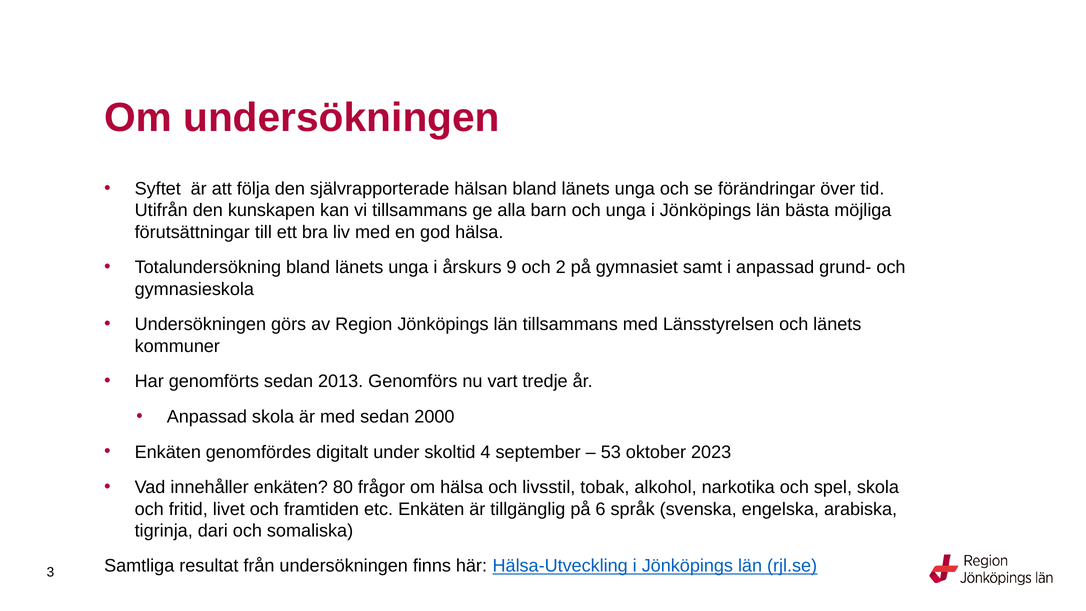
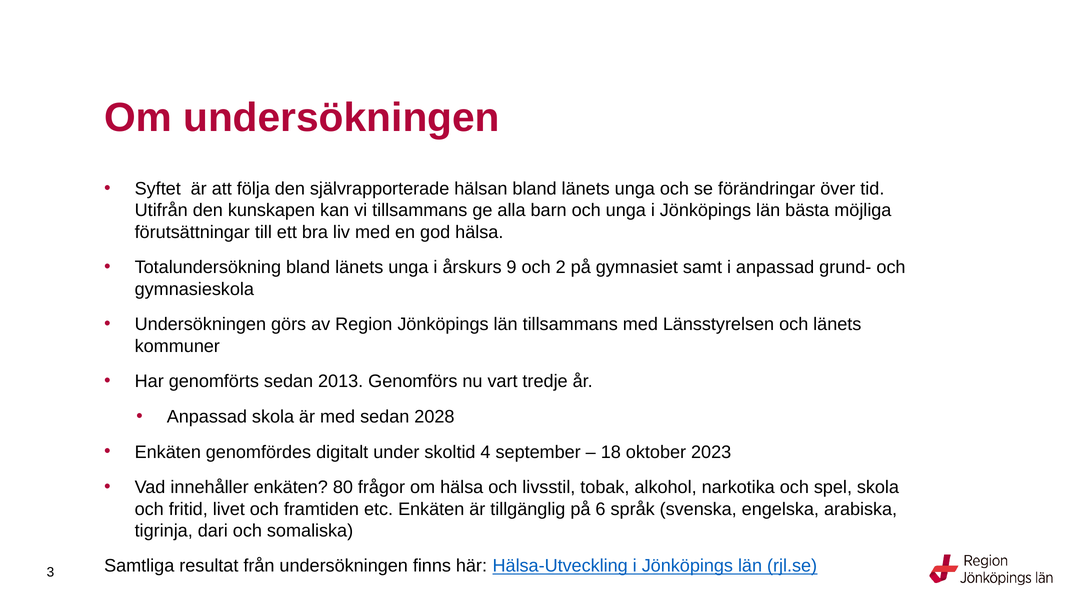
2000: 2000 -> 2028 (434, 417)
53: 53 -> 18 (611, 452)
